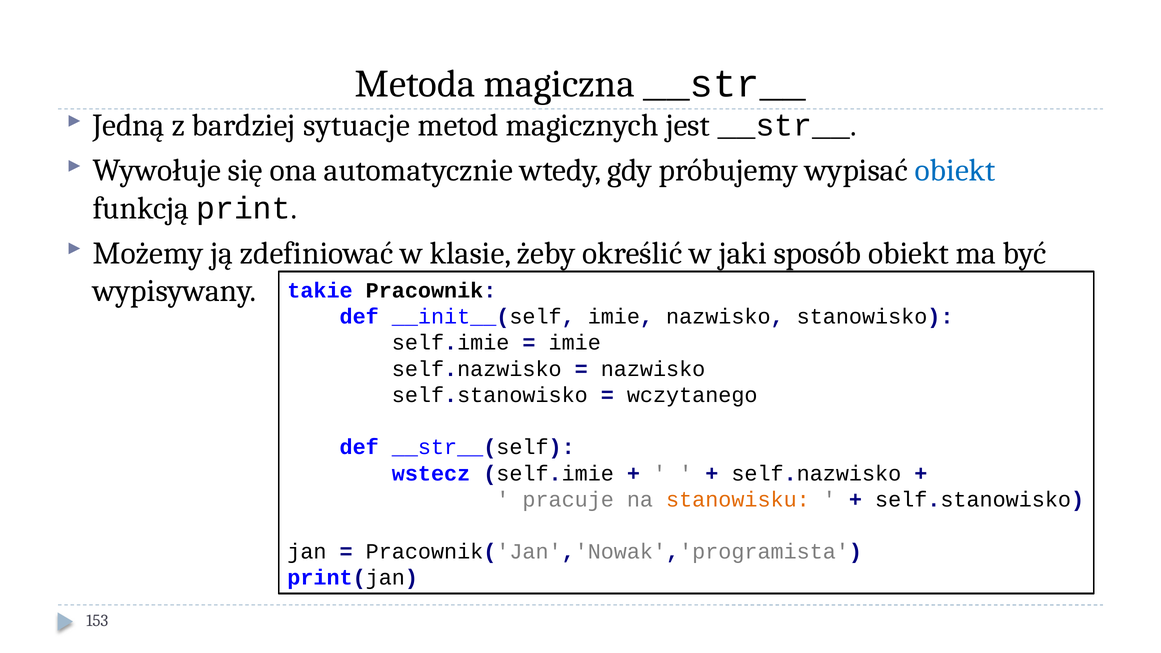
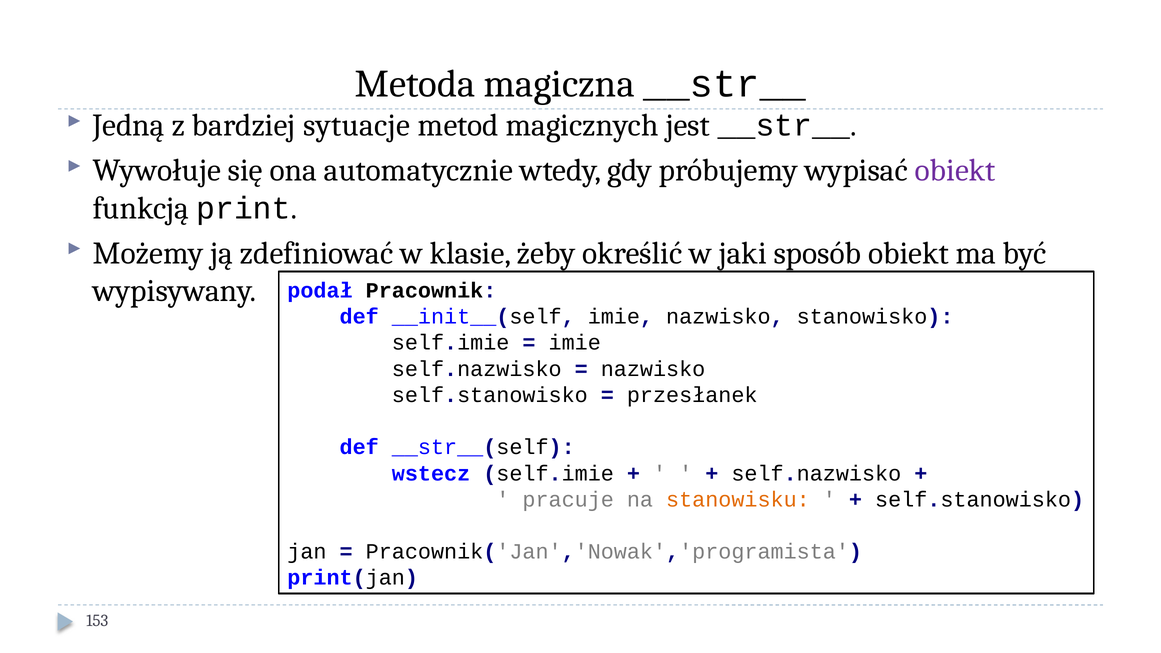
obiekt colour: blue -> purple (955, 171)
takie: takie -> podał (320, 291)
wczytanego: wczytanego -> przesłanek (692, 395)
